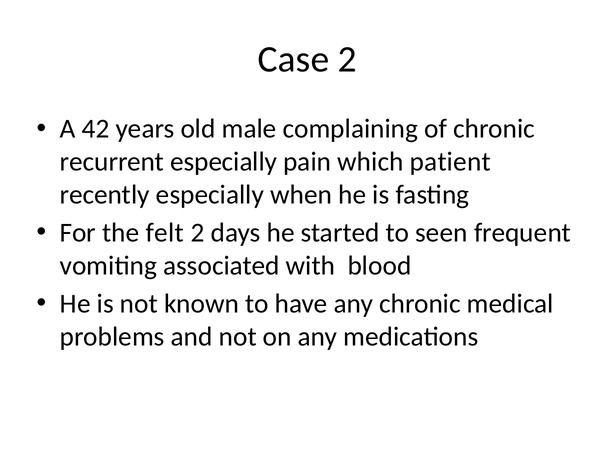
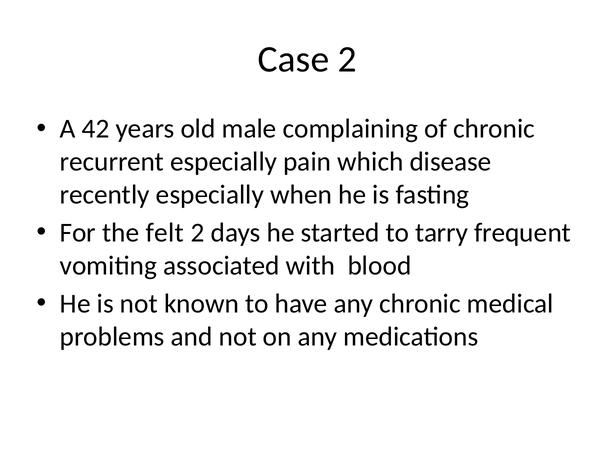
patient: patient -> disease (450, 162)
seen: seen -> tarry (442, 233)
